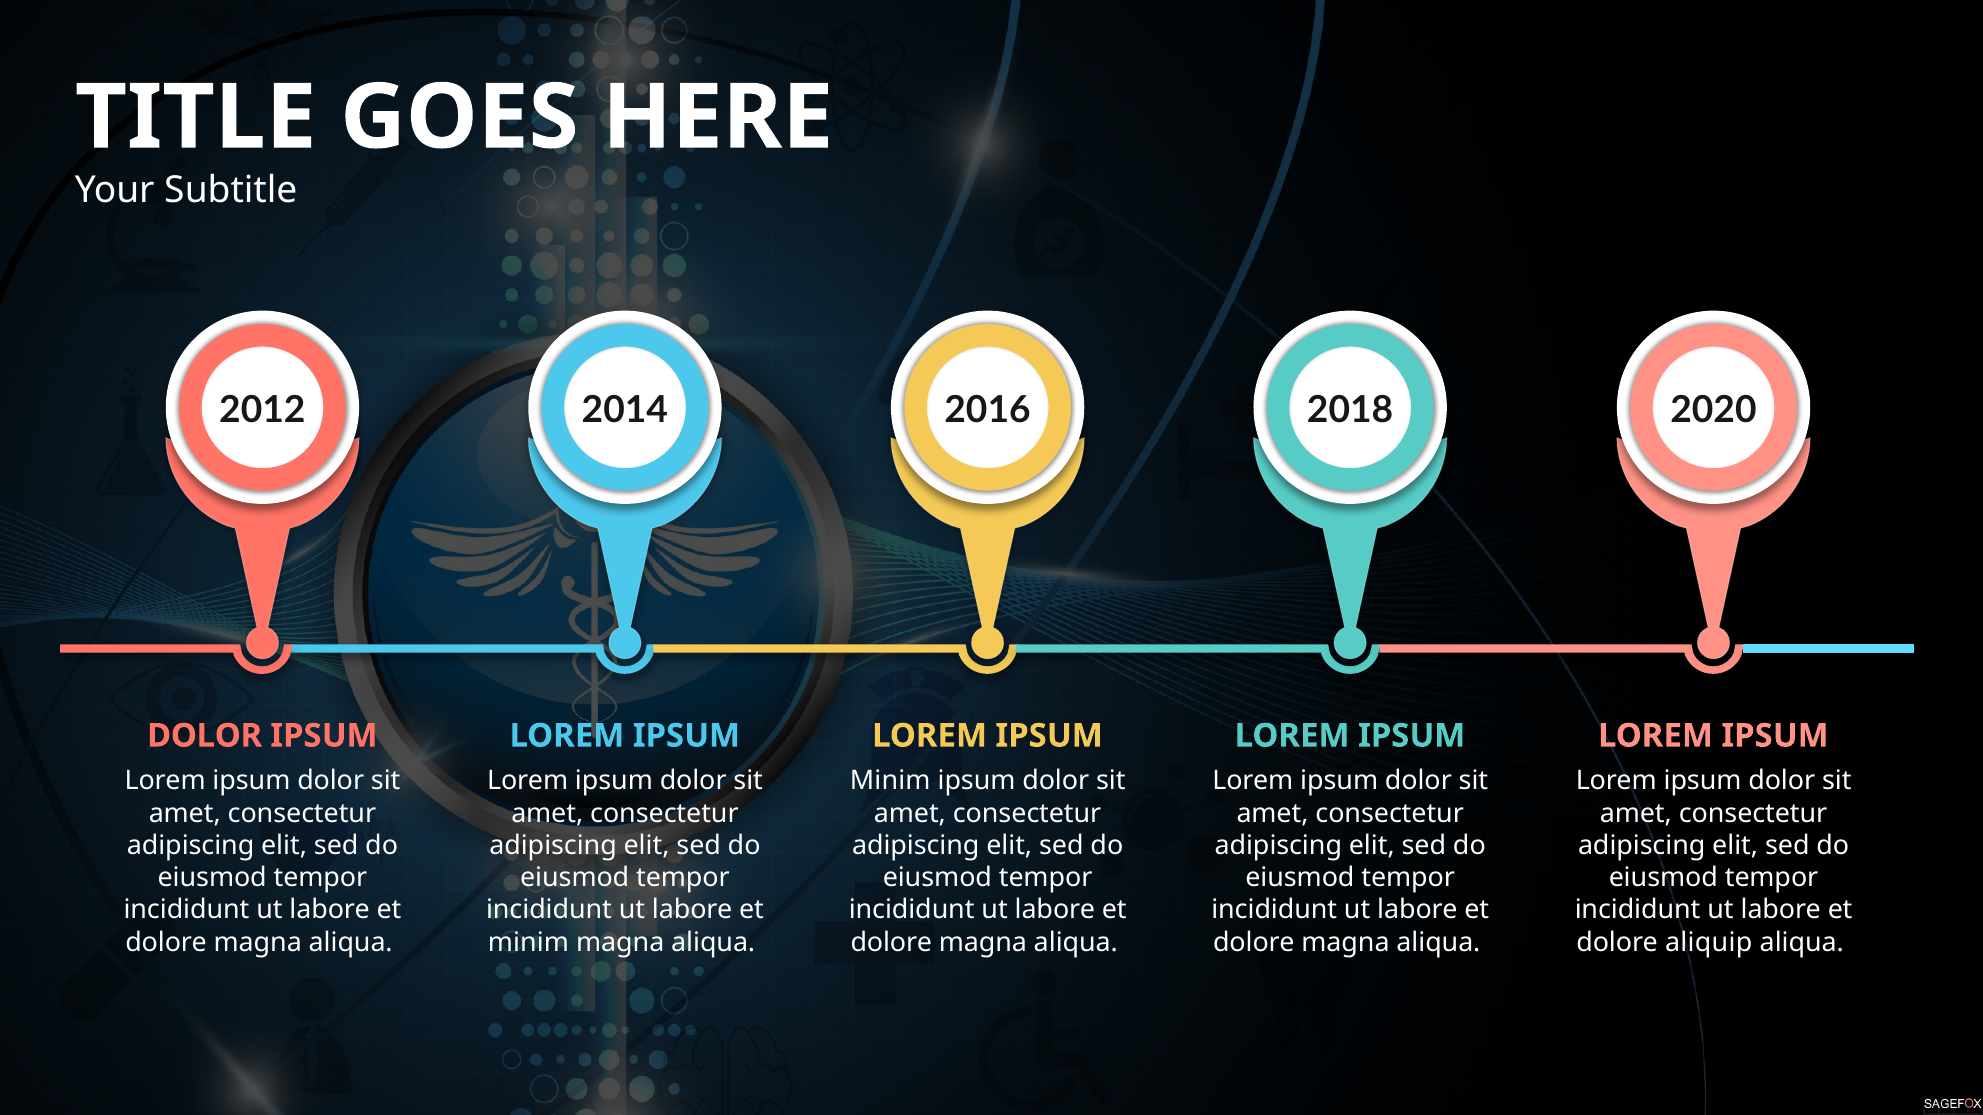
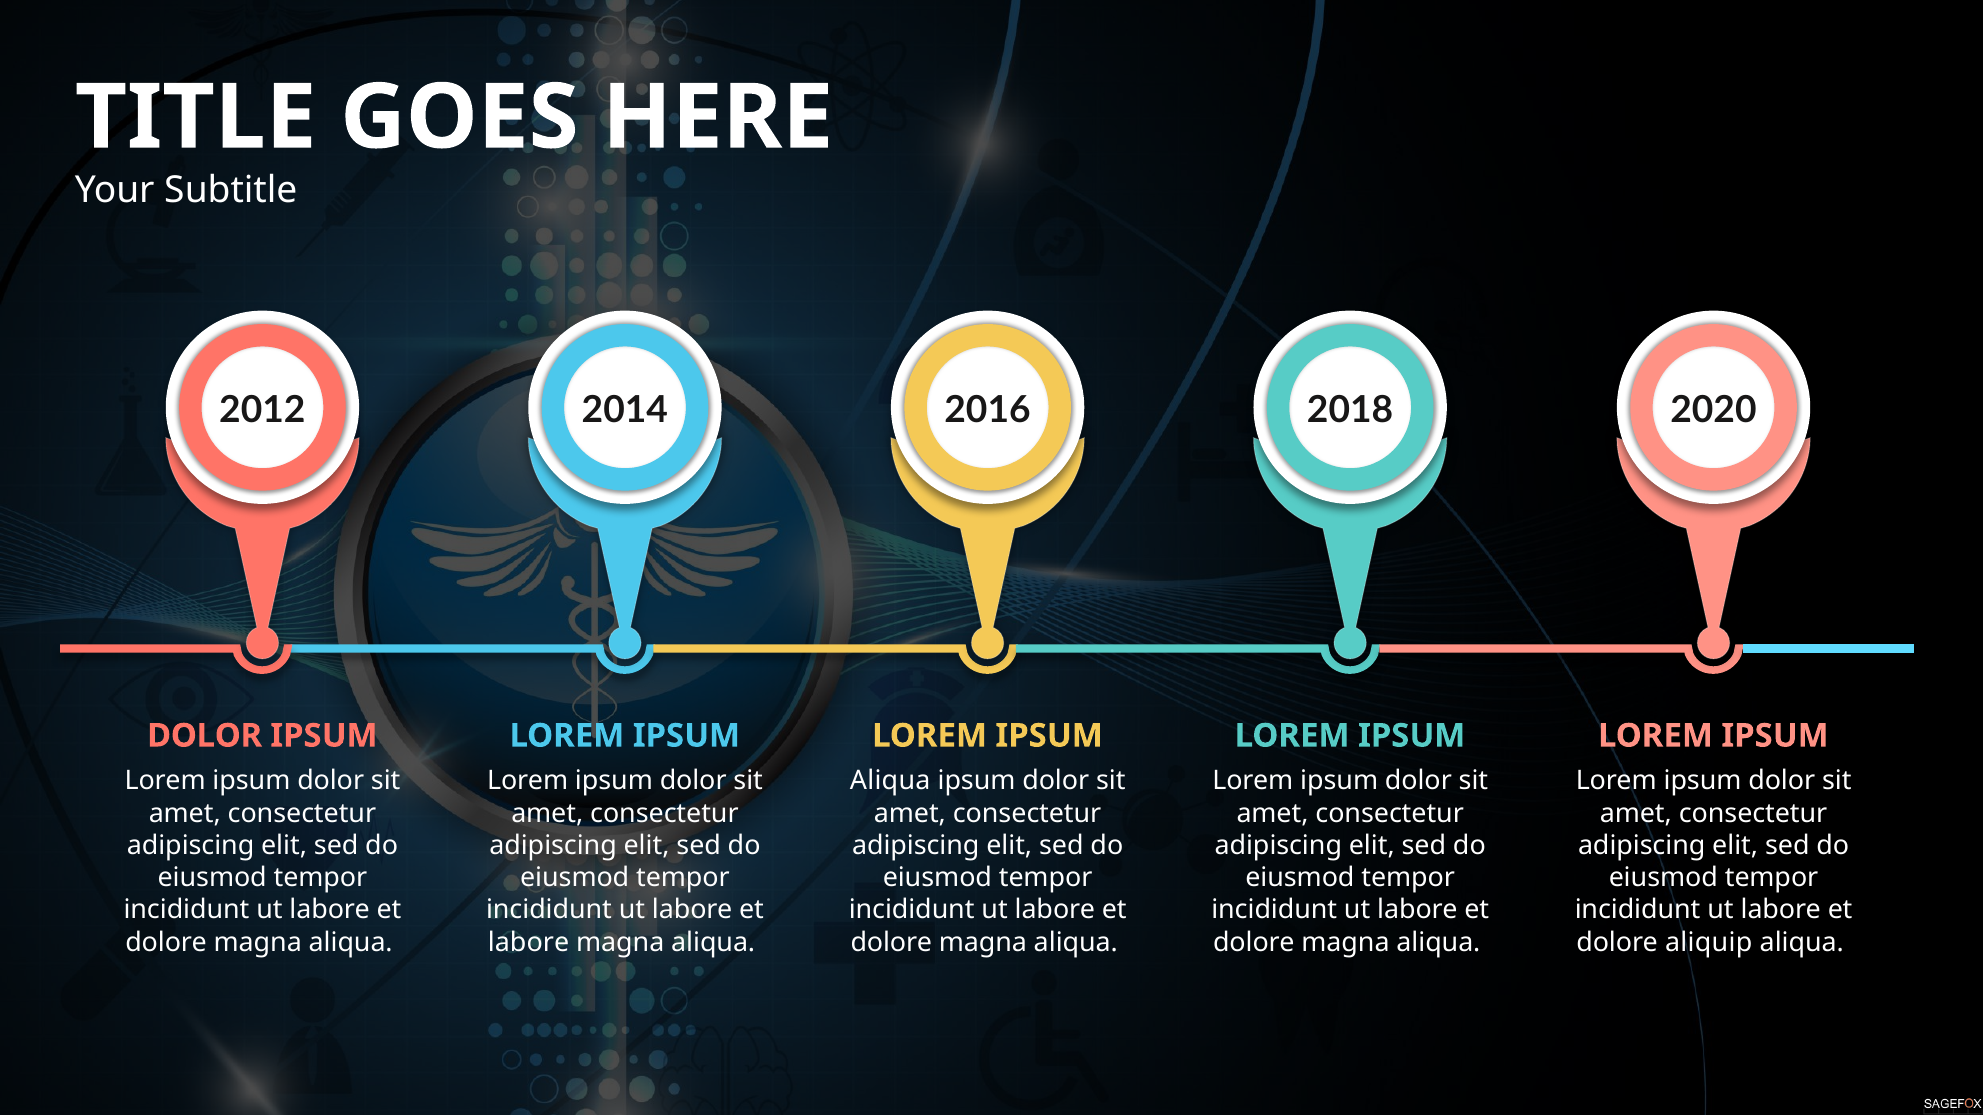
Minim: Minim -> Aliqua (890, 781)
minim: minim -> labore (529, 943)
